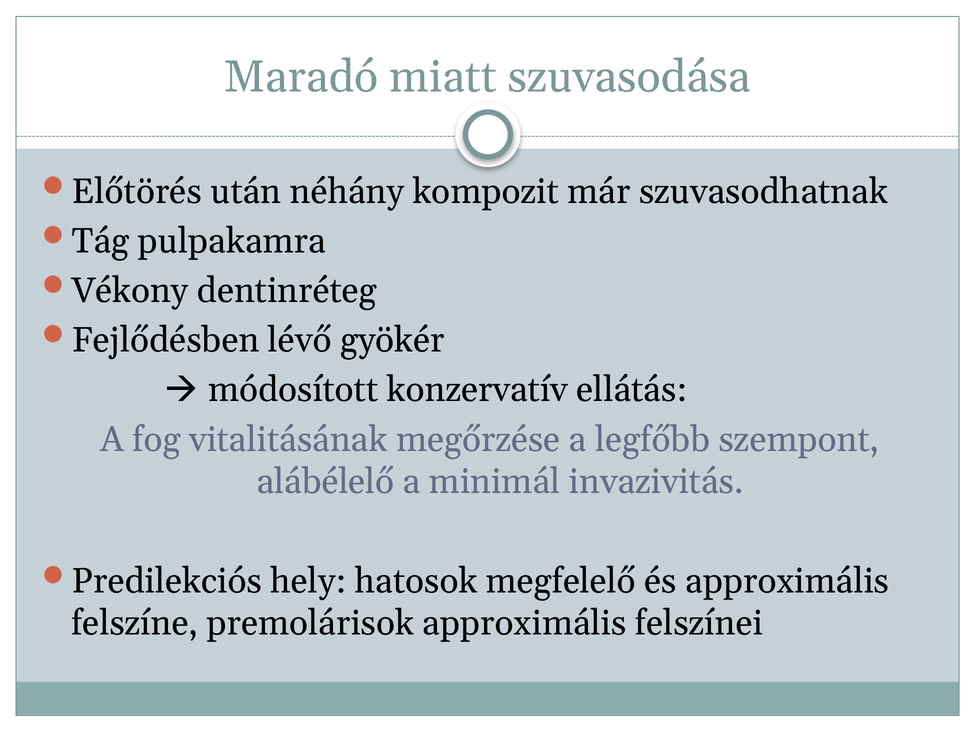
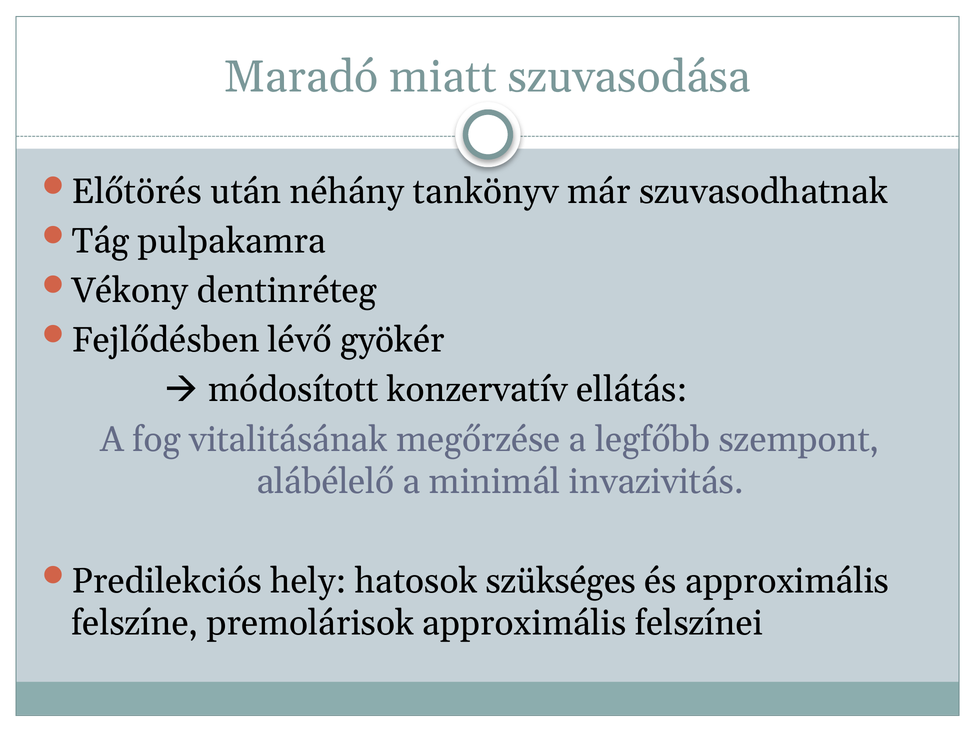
kompozit: kompozit -> tankönyv (486, 191)
megfelelő: megfelelő -> szükséges (561, 581)
